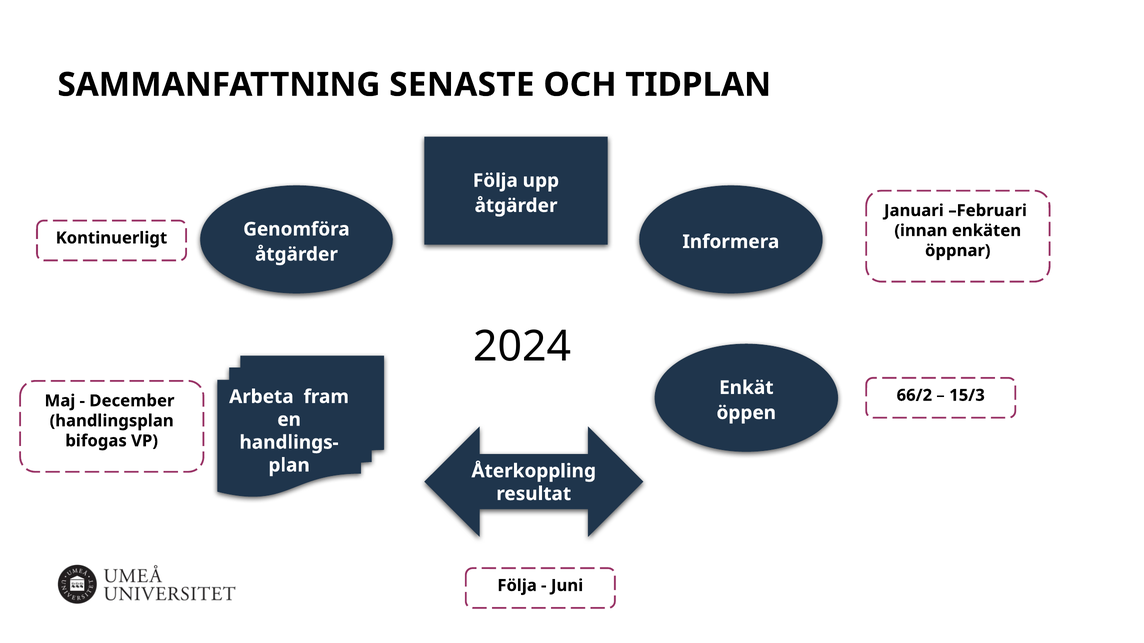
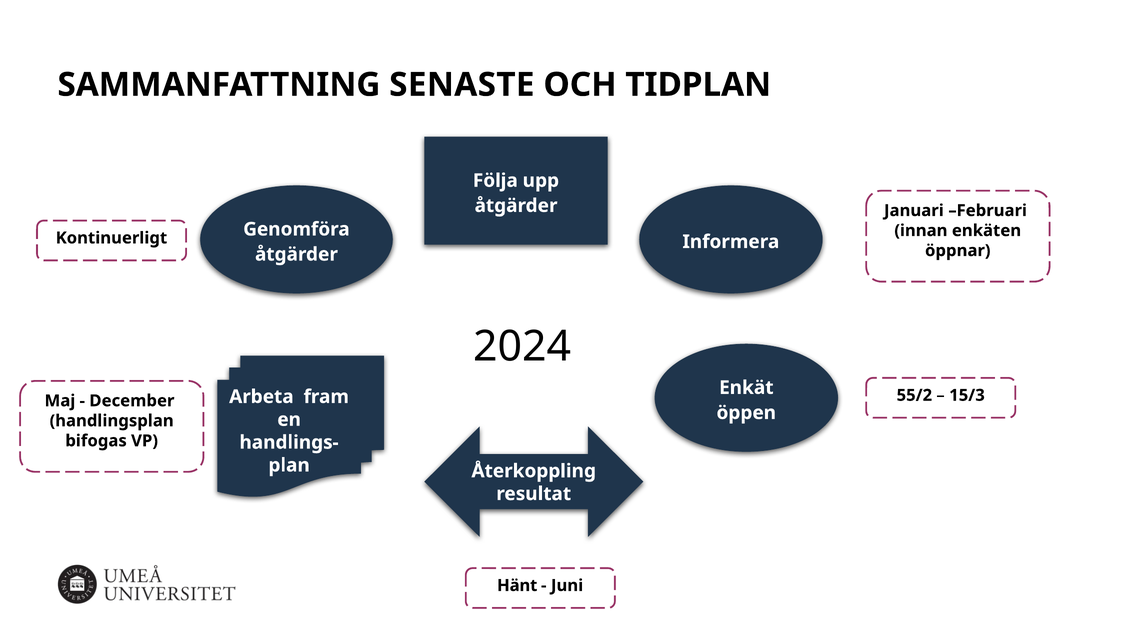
66/2: 66/2 -> 55/2 (914, 396)
Följa: Följa -> Hänt (517, 586)
